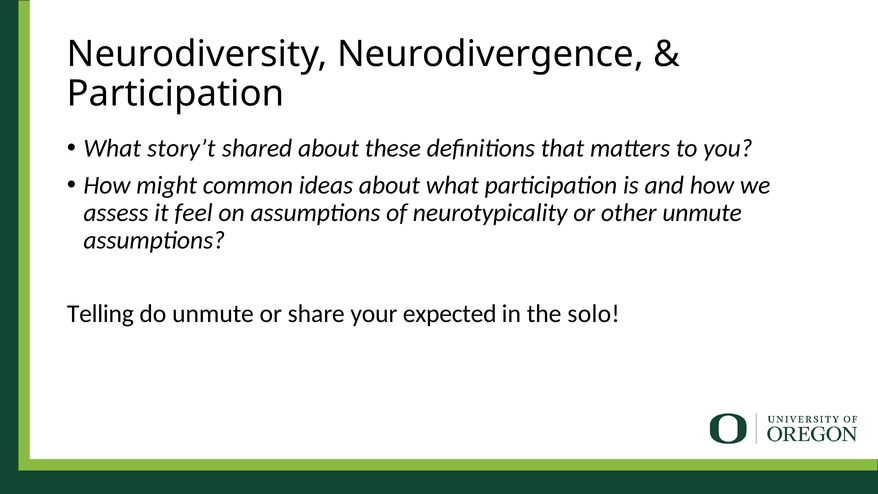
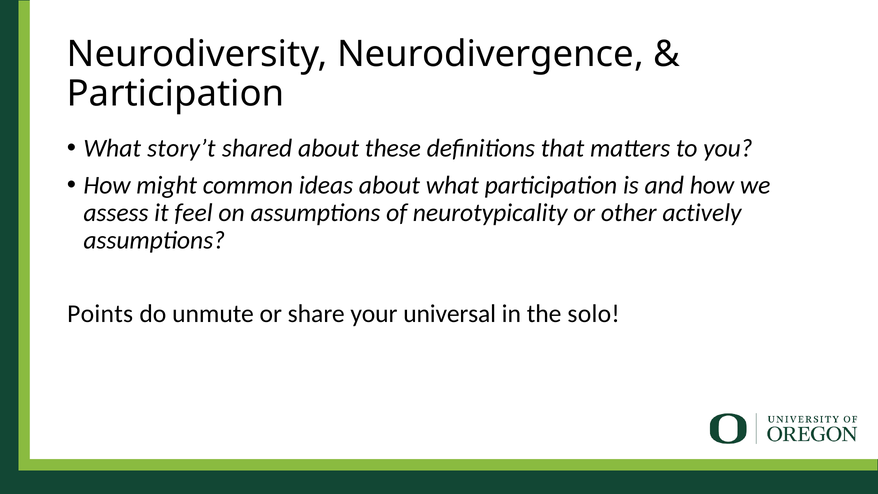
other unmute: unmute -> actively (702, 213)
Telling: Telling -> Points (100, 314)
expected: expected -> universal (450, 314)
